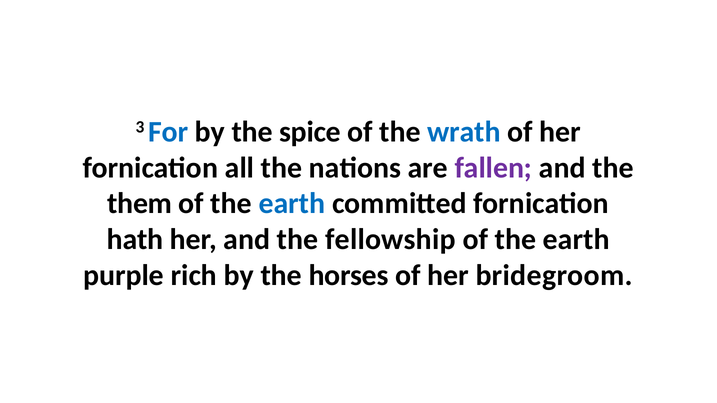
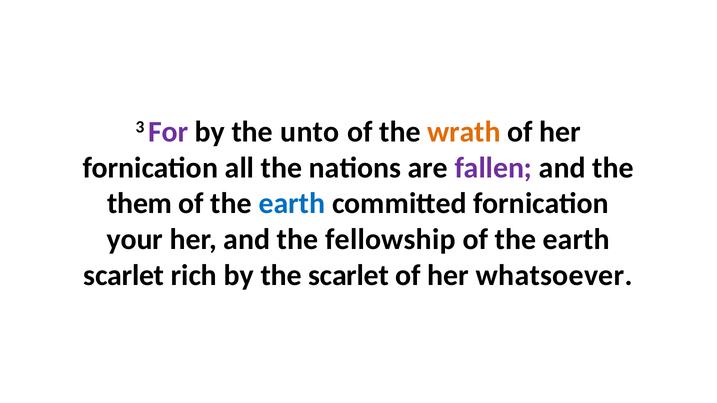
For colour: blue -> purple (168, 132)
spice: spice -> unto (310, 132)
wrath colour: blue -> orange (464, 132)
hath: hath -> your (135, 240)
purple: purple -> scarlet (124, 275)
the horses: horses -> scarlet (349, 275)
bridegroom: bridegroom -> whatsoever (554, 275)
